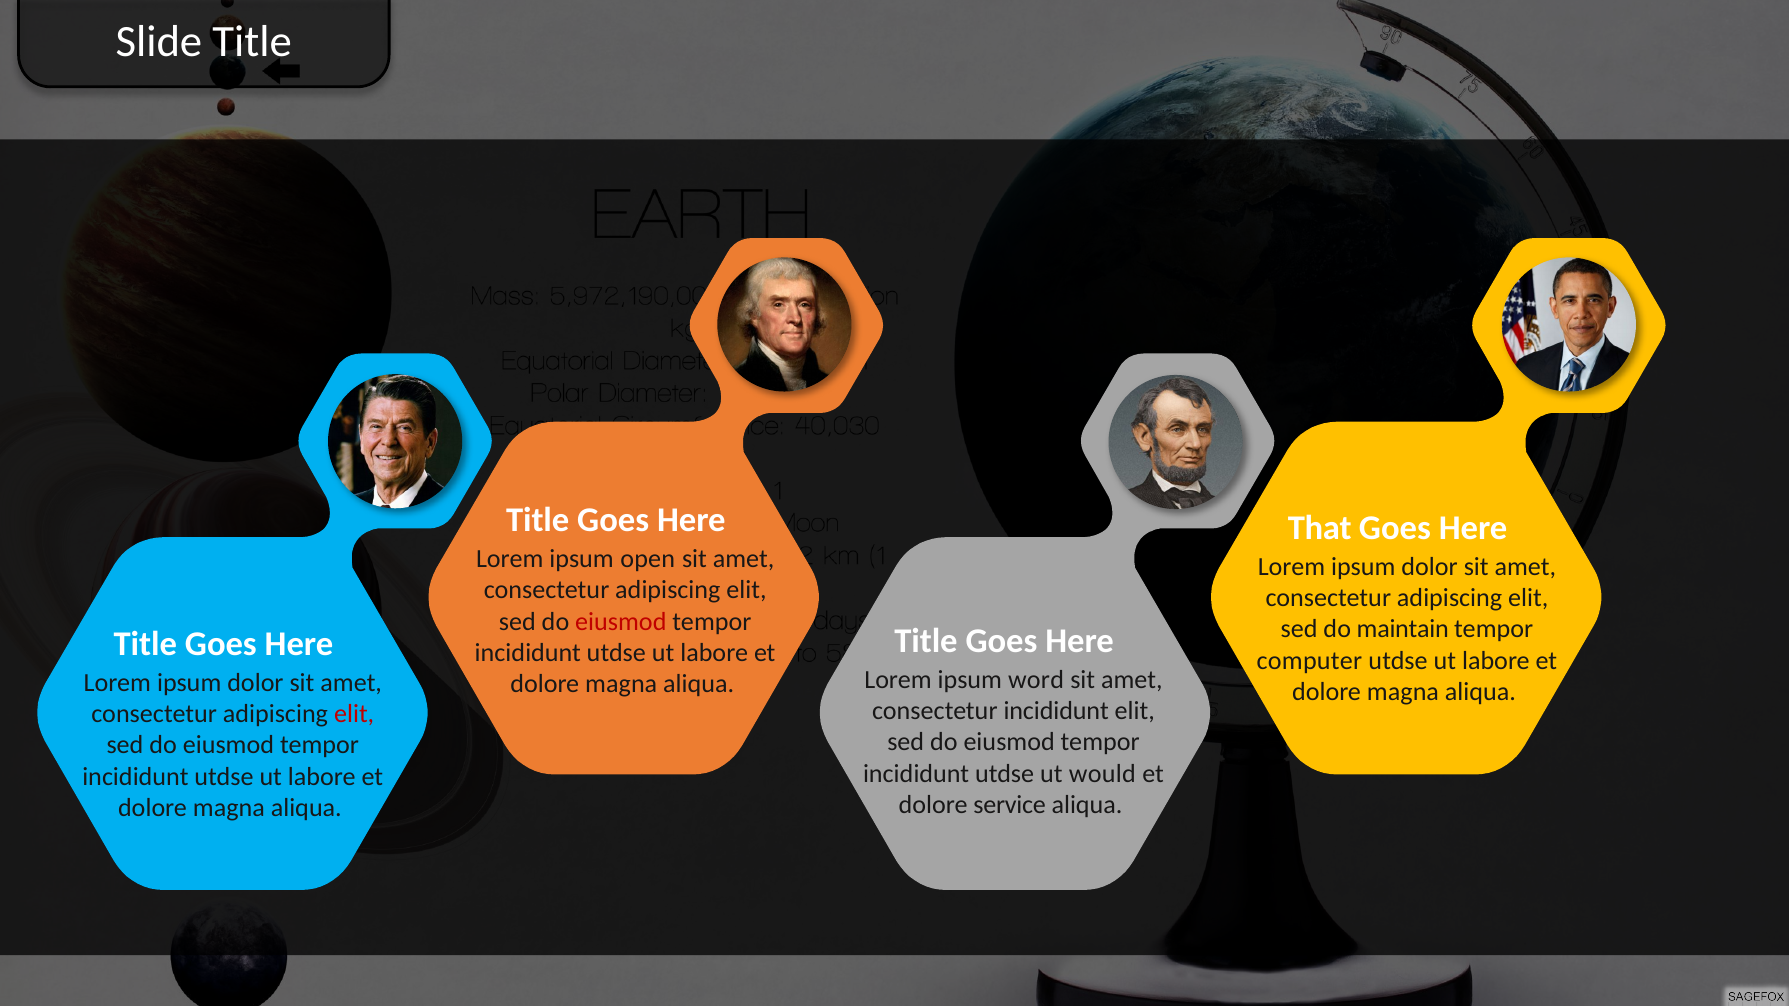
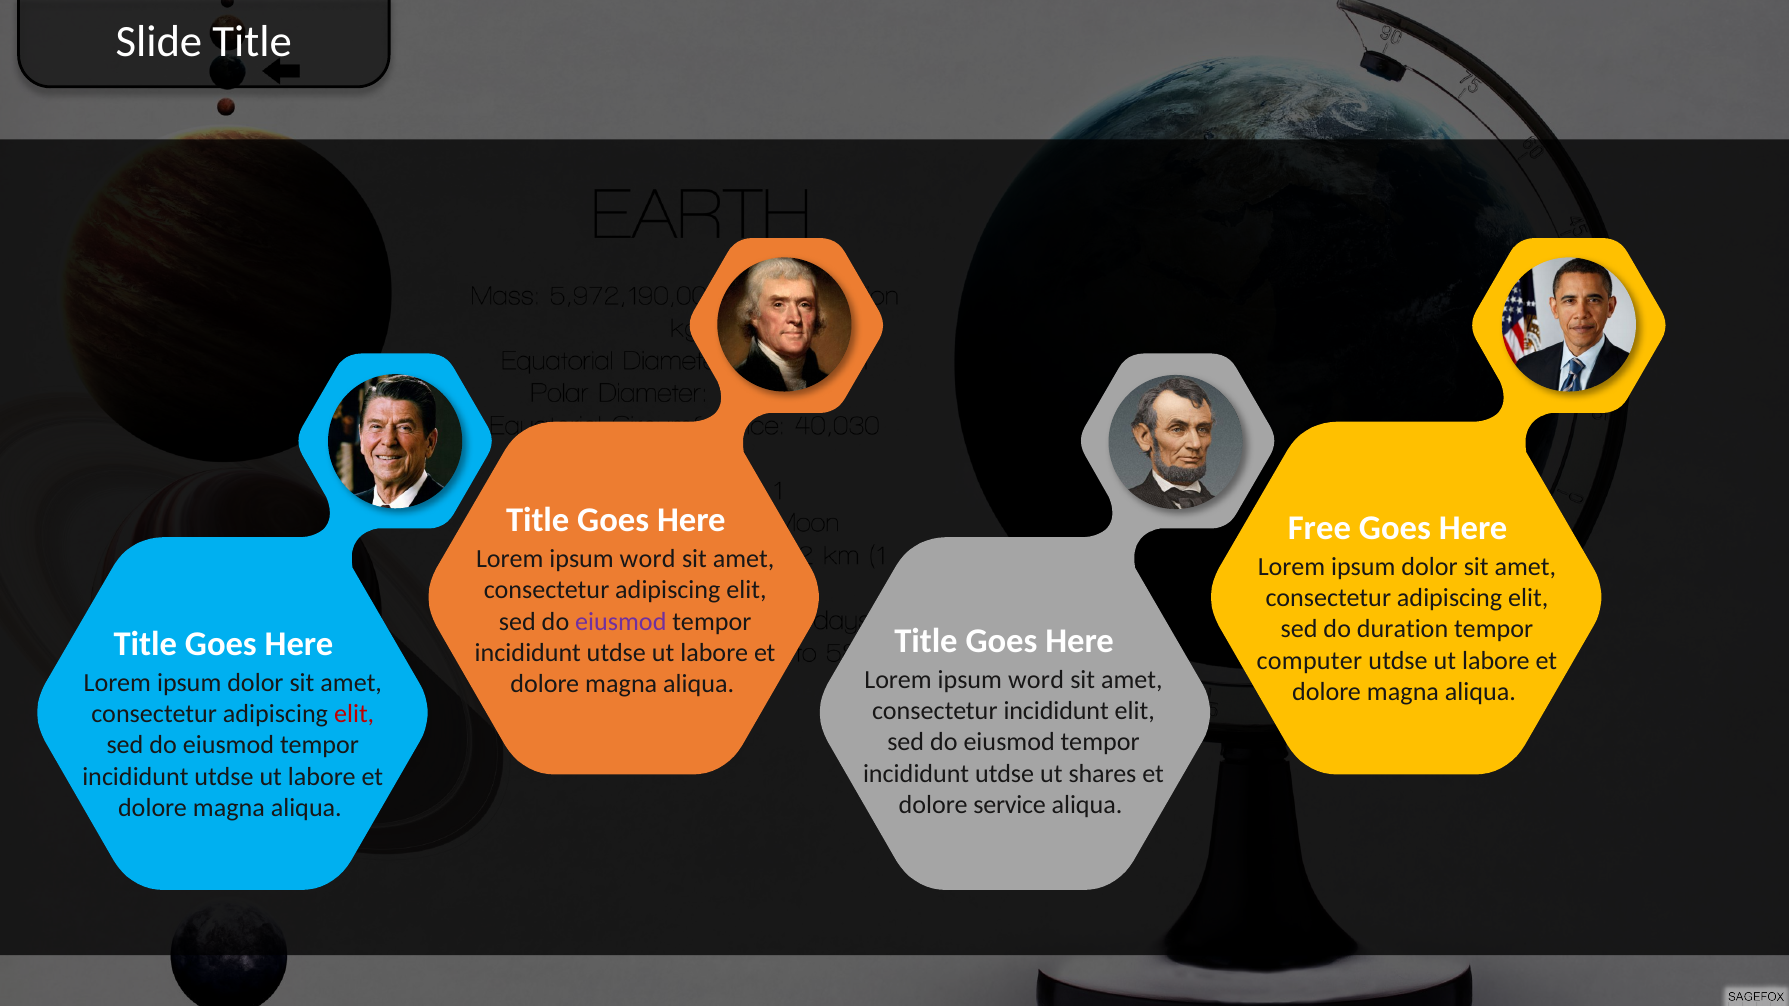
That: That -> Free (1319, 528)
open: open -> word (648, 559)
eiusmod colour: red -> purple (621, 622)
maintain: maintain -> duration (1403, 629)
would: would -> shares (1103, 774)
